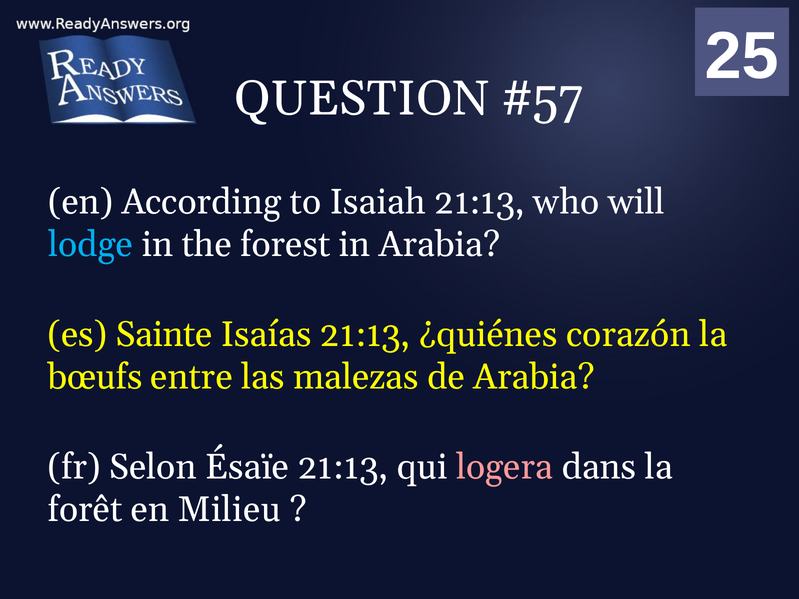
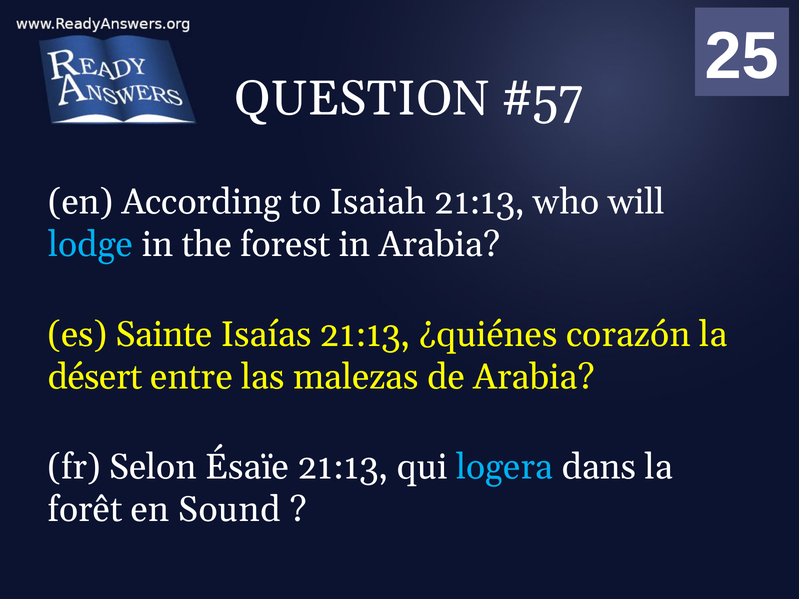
bœufs: bœufs -> désert (95, 377)
logera colour: pink -> light blue (505, 467)
Milieu: Milieu -> Sound (229, 510)
